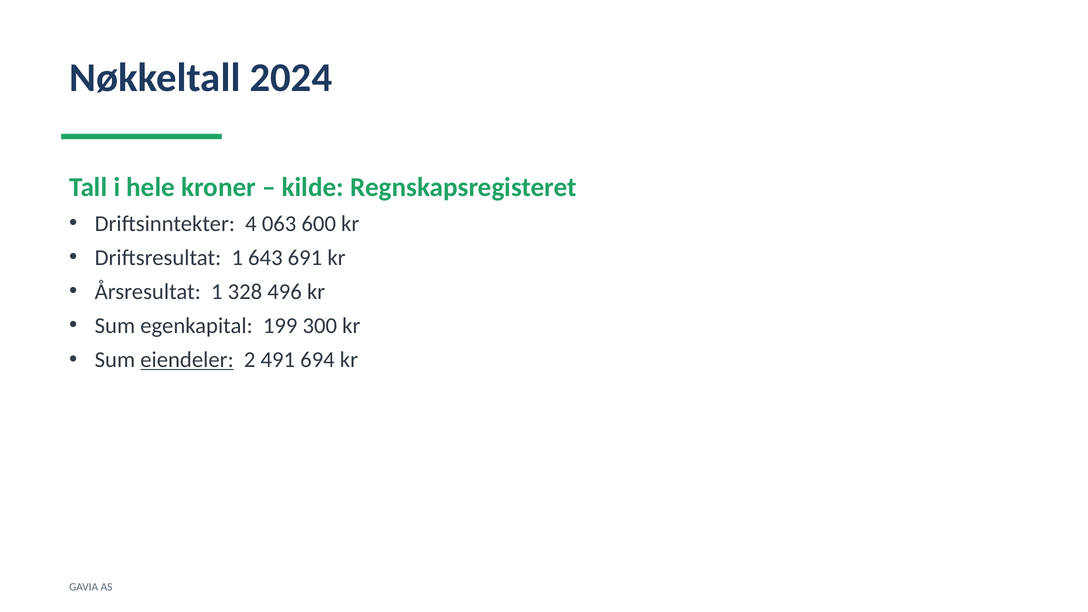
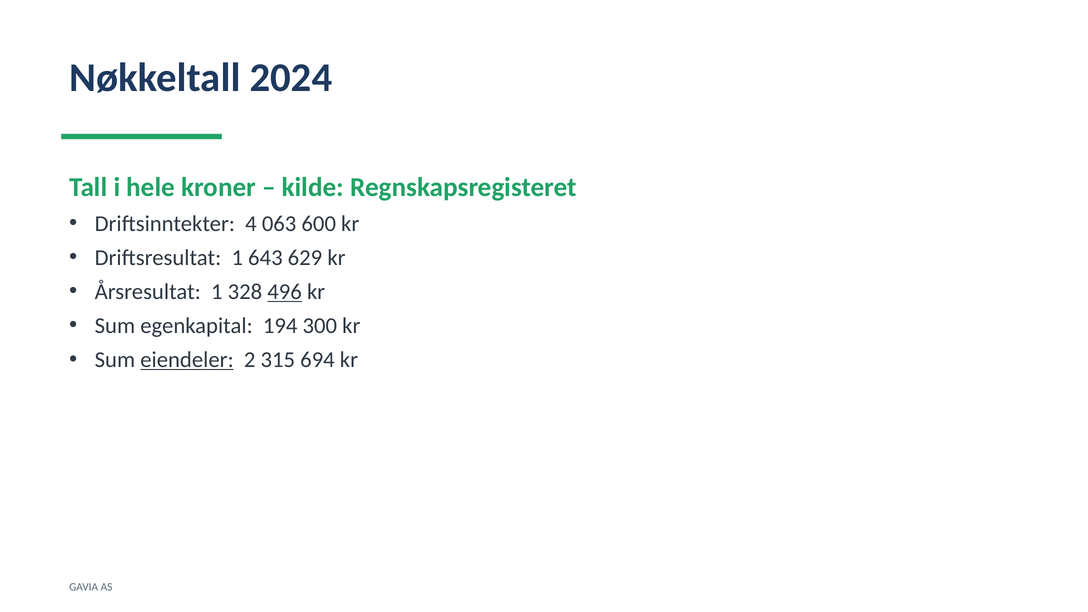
691: 691 -> 629 (305, 258)
496 underline: none -> present (285, 292)
199: 199 -> 194 (280, 326)
491: 491 -> 315 (278, 360)
